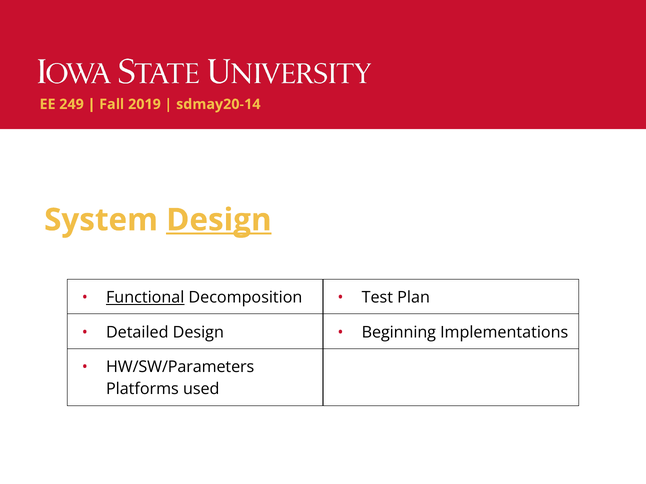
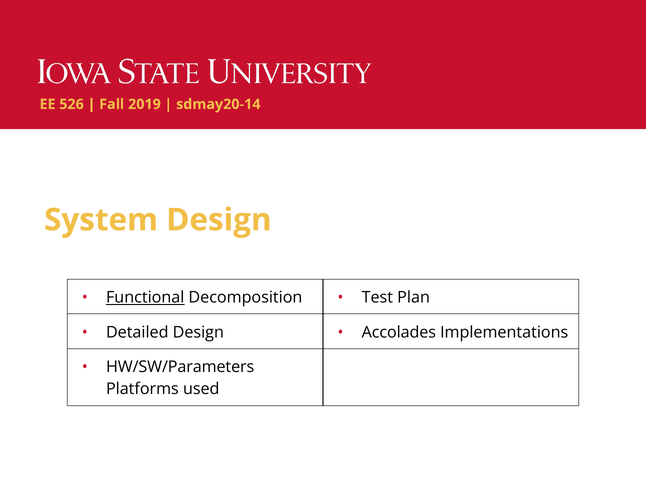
249: 249 -> 526 (72, 104)
Design underline: present -> none (219, 220)
Beginning: Beginning -> Accolades (399, 333)
